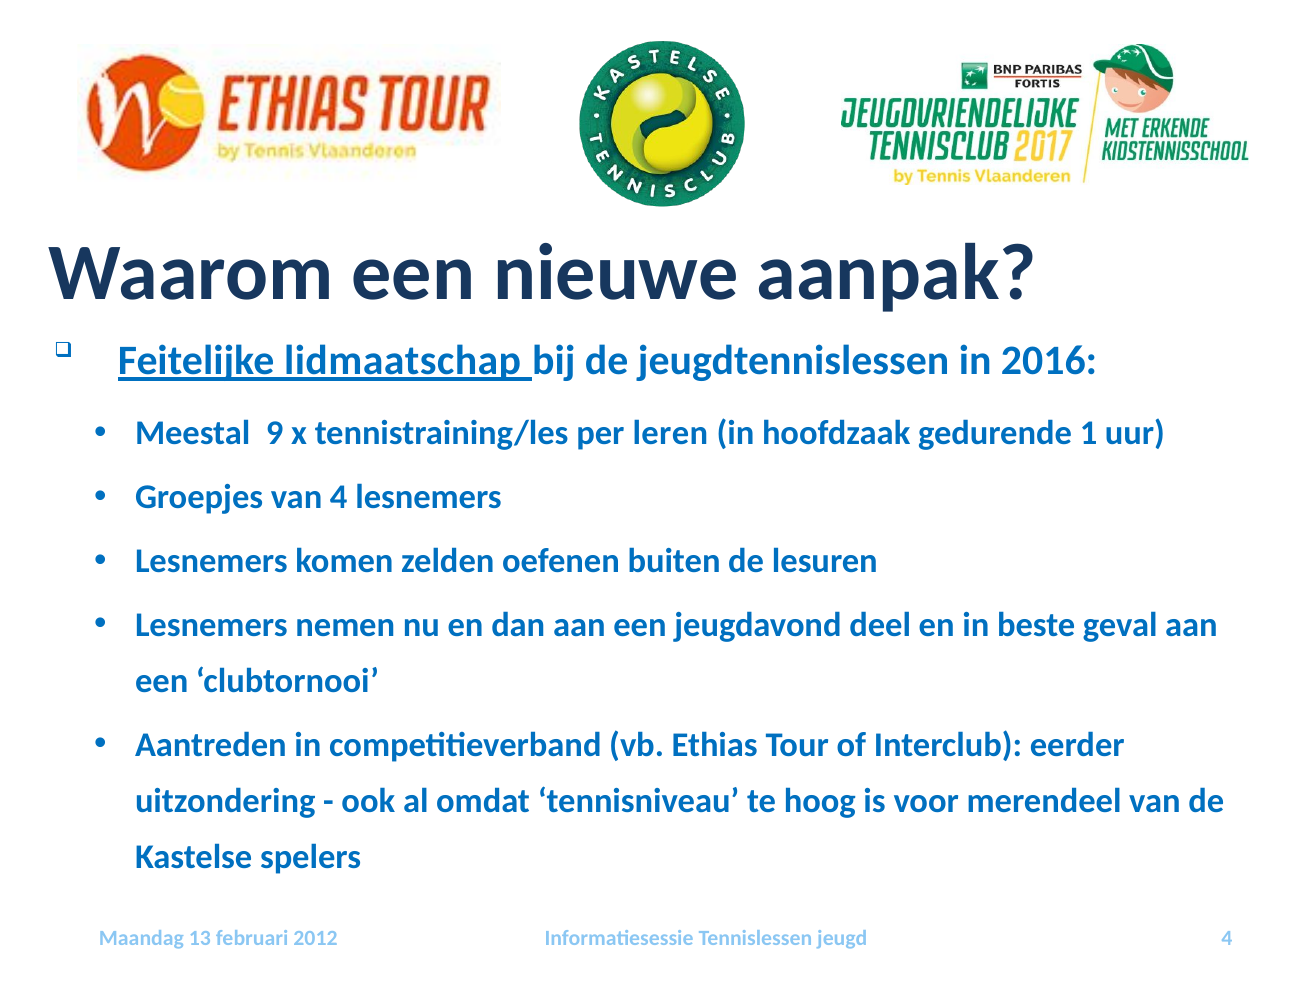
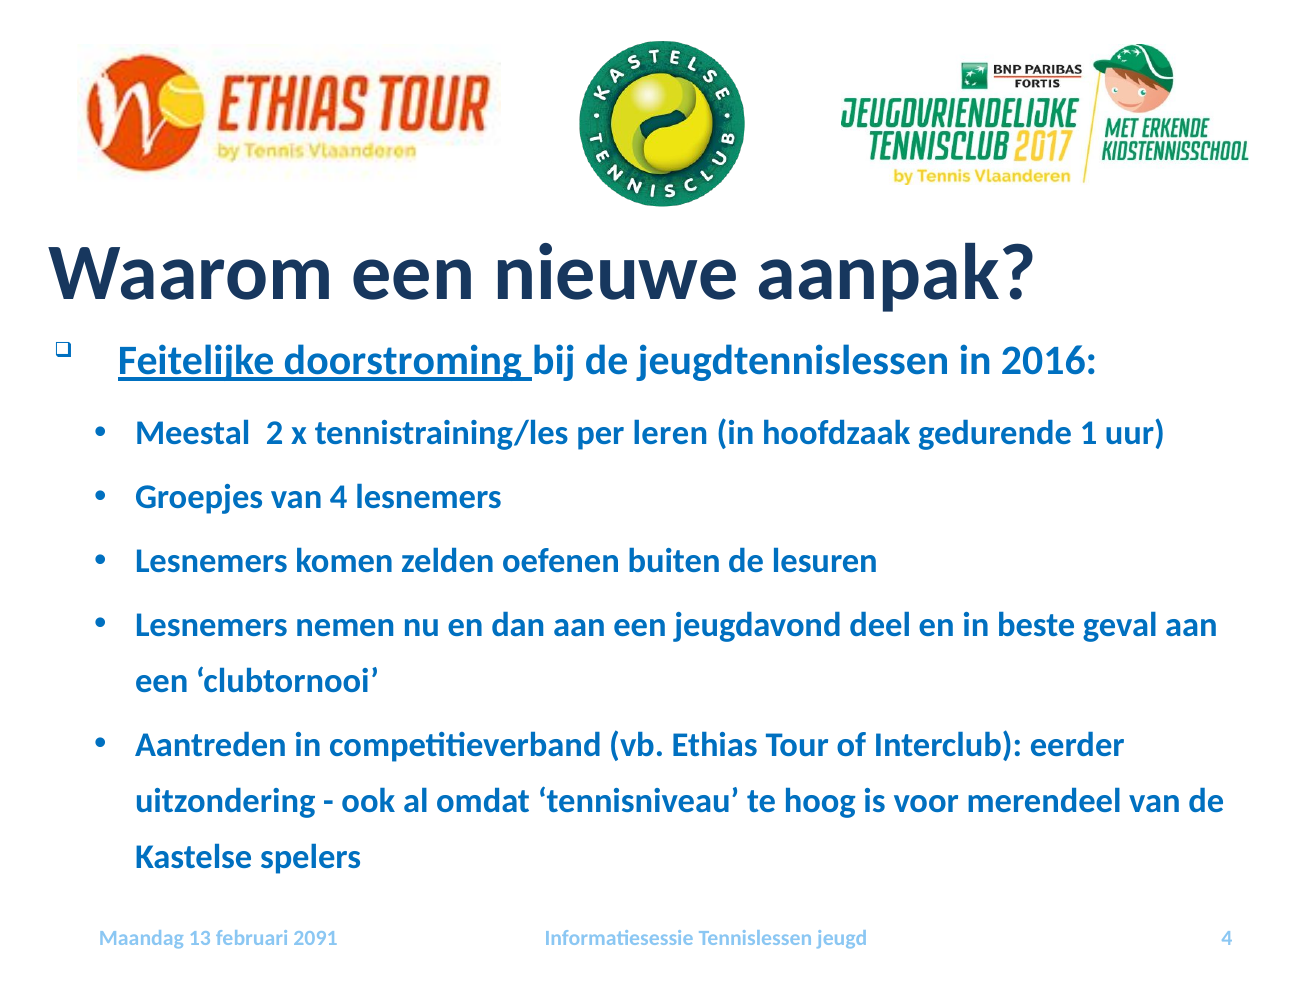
lidmaatschap: lidmaatschap -> doorstroming (403, 361)
9: 9 -> 2 (275, 434)
2012: 2012 -> 2091 (315, 939)
